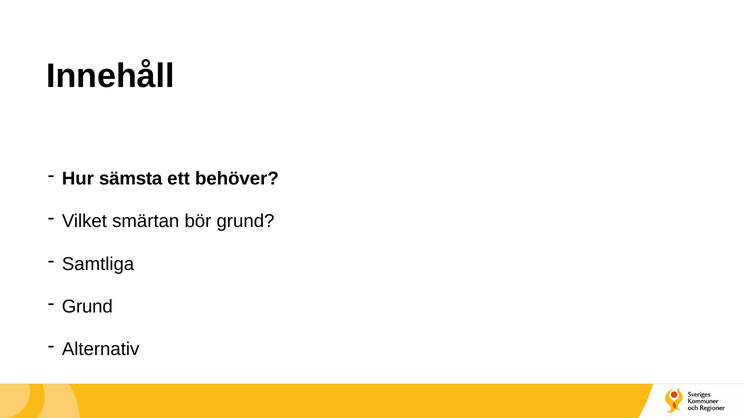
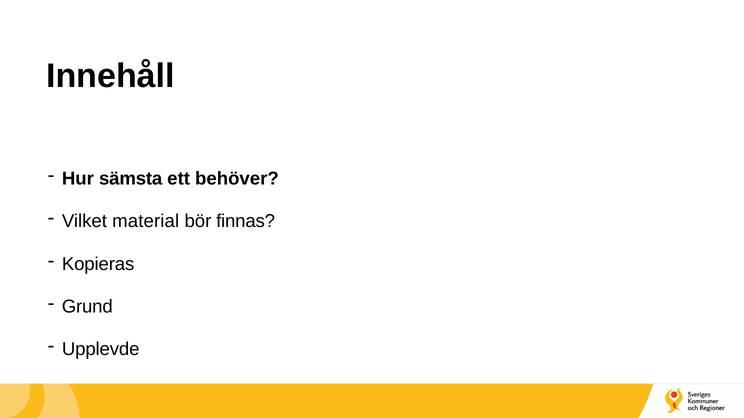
smärtan: smärtan -> material (146, 221)
bör grund: grund -> finnas (246, 221)
Samtliga: Samtliga -> Kopieras (98, 264)
Alternativ: Alternativ -> Upplevde (101, 350)
